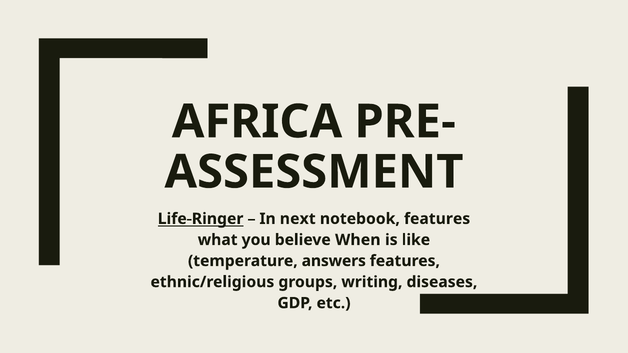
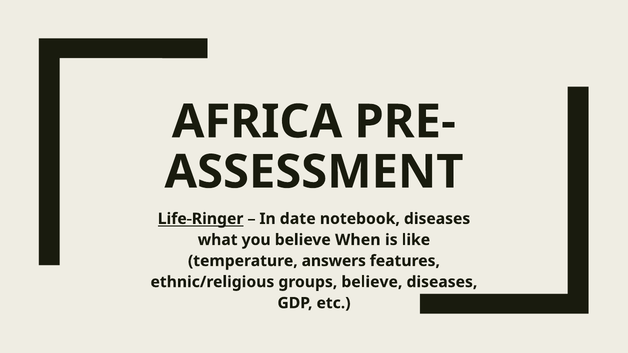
next: next -> date (298, 219)
notebook features: features -> diseases (437, 219)
groups writing: writing -> believe (372, 282)
